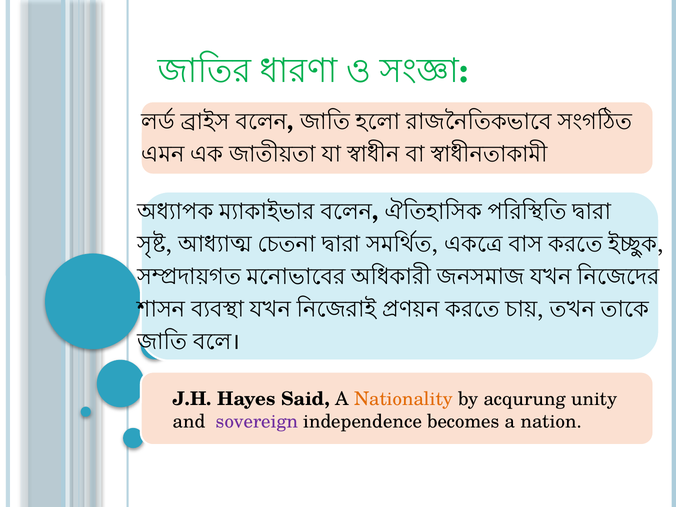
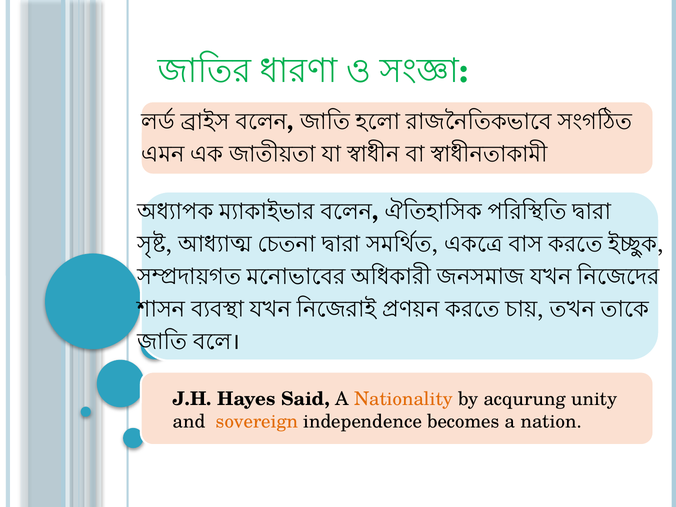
sovereign colour: purple -> orange (257, 421)
